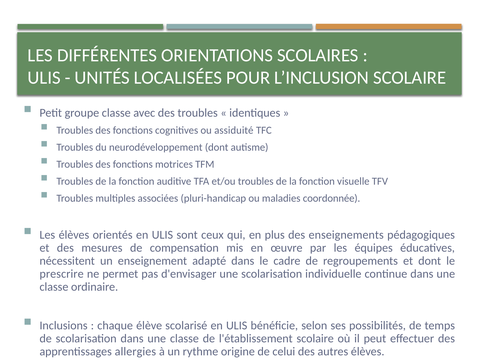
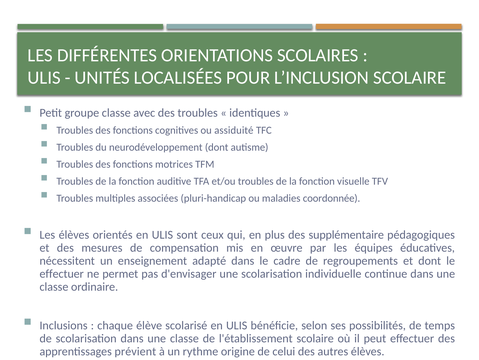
enseignements: enseignements -> supplémentaire (346, 234)
prescrire: prescrire -> effectuer (62, 273)
allergies: allergies -> prévient (135, 351)
